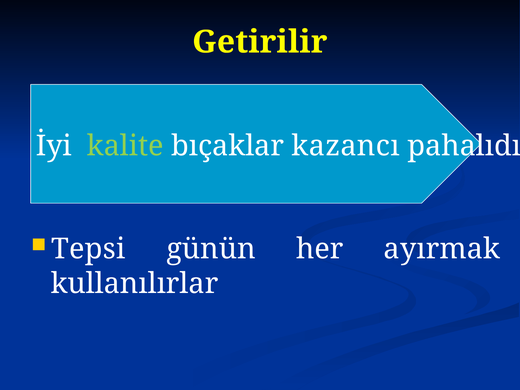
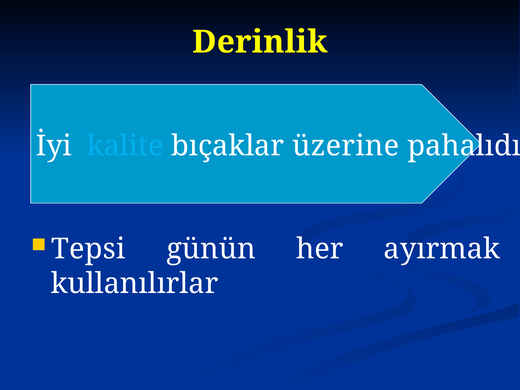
Getirilir: Getirilir -> Derinlik (260, 42)
kalite colour: light green -> light blue (125, 146)
kazancı: kazancı -> üzerine (346, 146)
